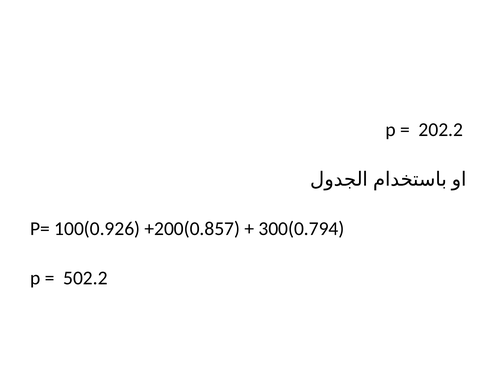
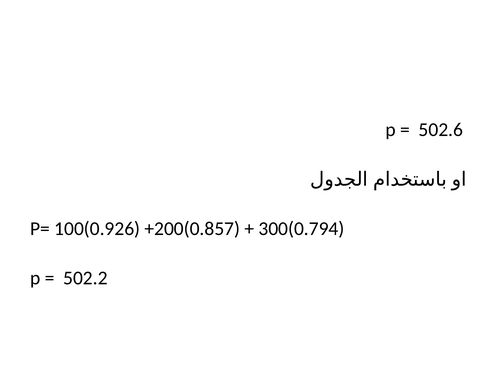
202.2: 202.2 -> 502.6 (441, 130)
